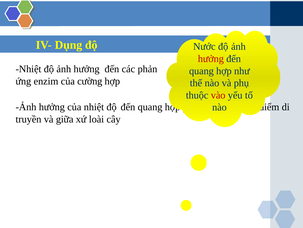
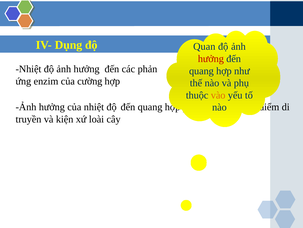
Nước: Nước -> Quan (204, 46)
vào colour: red -> orange (218, 95)
giữa: giữa -> kiện (65, 119)
